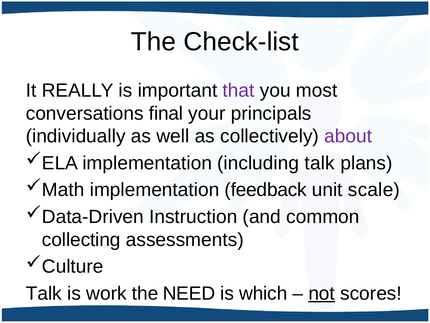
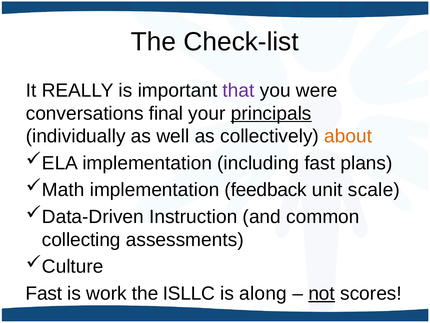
most: most -> were (317, 90)
principals underline: none -> present (271, 113)
about colour: purple -> orange (348, 136)
including talk: talk -> fast (320, 163)
Talk: Talk -> Fast (44, 293)
NEED: NEED -> ISLLC (189, 293)
which: which -> along (263, 293)
